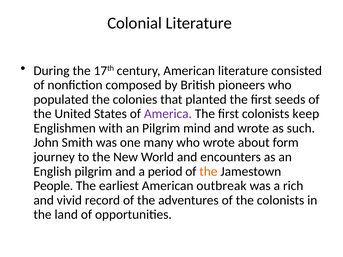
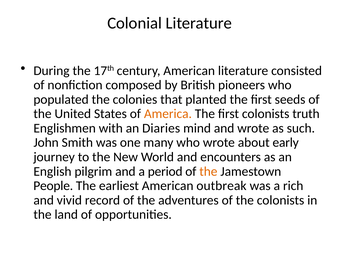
America colour: purple -> orange (168, 114)
keep: keep -> truth (306, 114)
an Pilgrim: Pilgrim -> Diaries (161, 128)
form: form -> early (286, 143)
